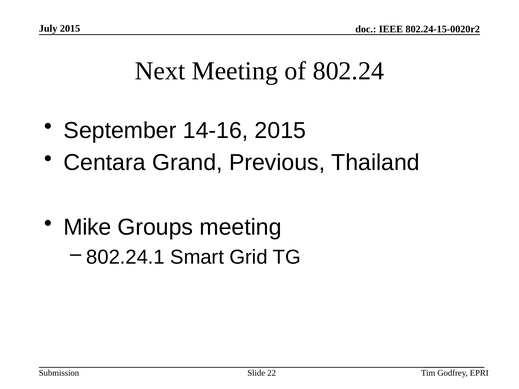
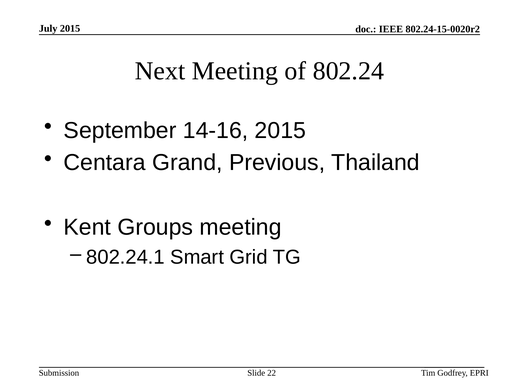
Mike: Mike -> Kent (87, 227)
